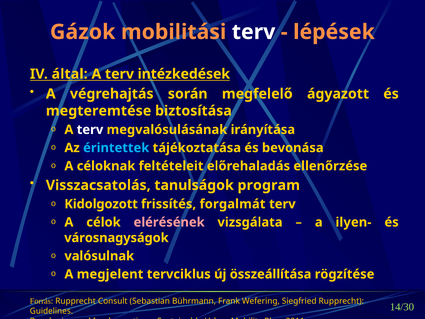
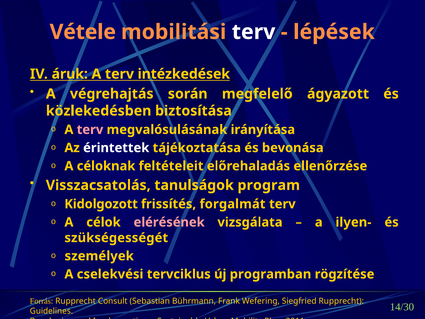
Gázok: Gázok -> Vétele (83, 32)
által: által -> áruk (70, 74)
megteremtése: megteremtése -> közlekedésben (99, 111)
terv colour: white -> pink (90, 130)
érintettek colour: light blue -> white (116, 148)
városnagyságok: városnagyságok -> szükségességét (116, 238)
valósulnak: valósulnak -> személyek (99, 256)
megjelent: megjelent -> cselekvési (110, 274)
összeállítása: összeállítása -> programban (271, 274)
